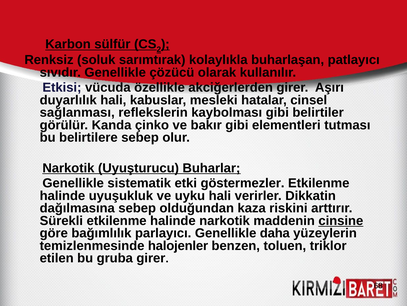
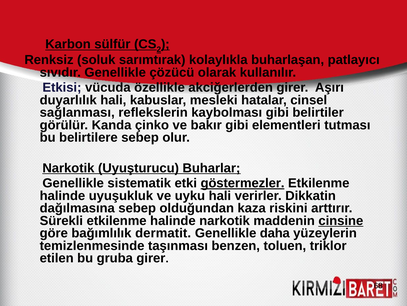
göstermezler underline: none -> present (243, 183)
parlayıcı: parlayıcı -> dermatit (163, 233)
halojenler: halojenler -> taşınması (178, 245)
